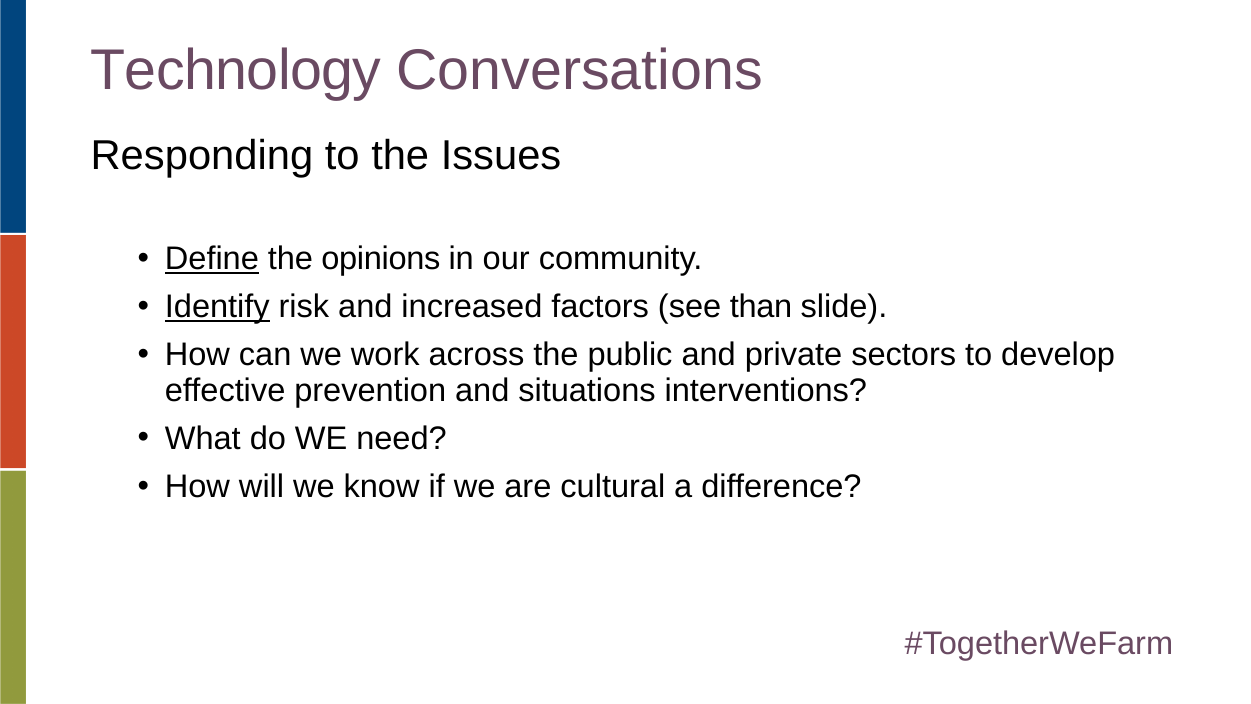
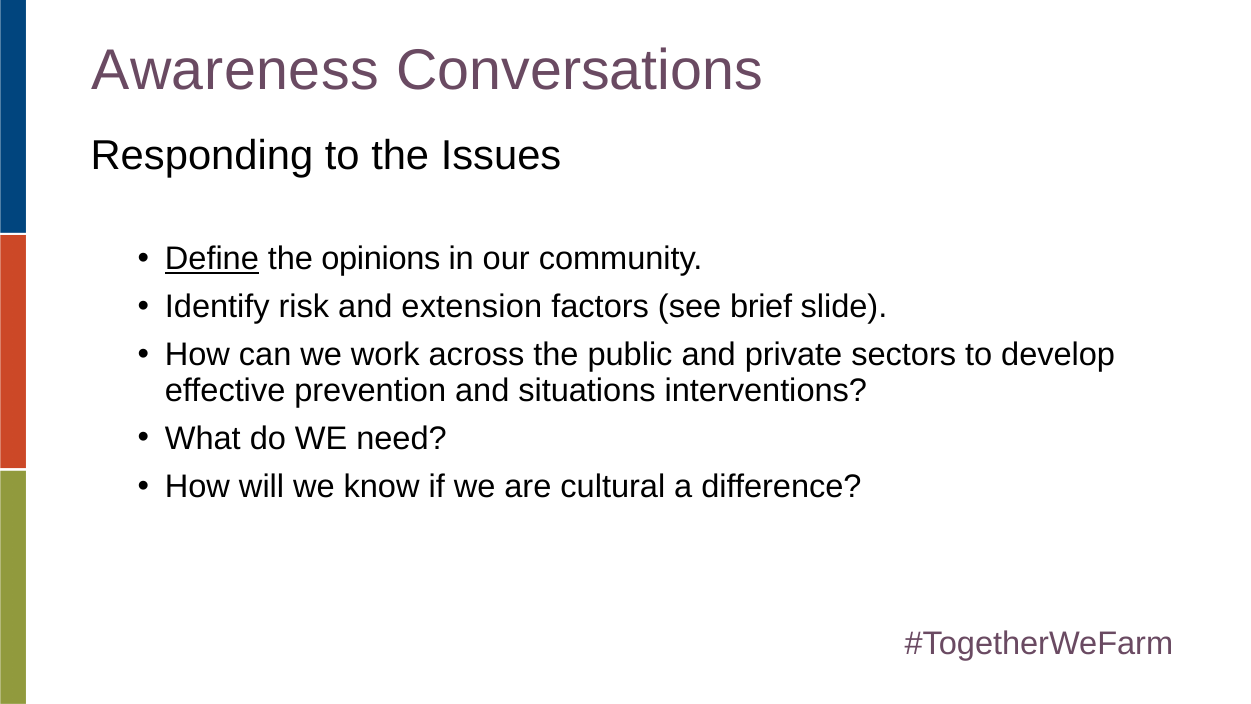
Technology: Technology -> Awareness (235, 70)
Identify underline: present -> none (217, 307)
increased: increased -> extension (472, 307)
than: than -> brief (761, 307)
